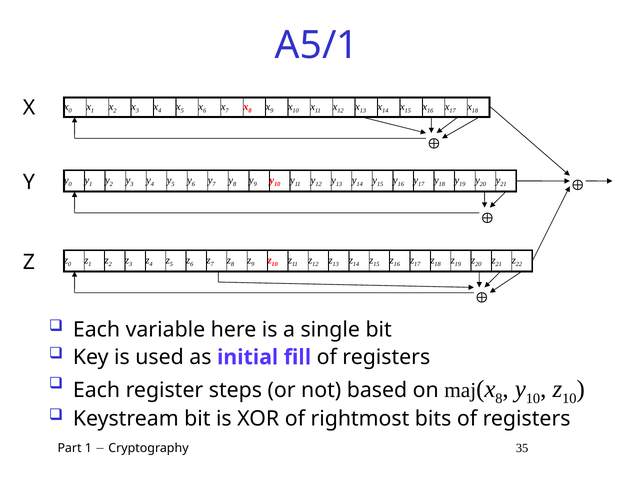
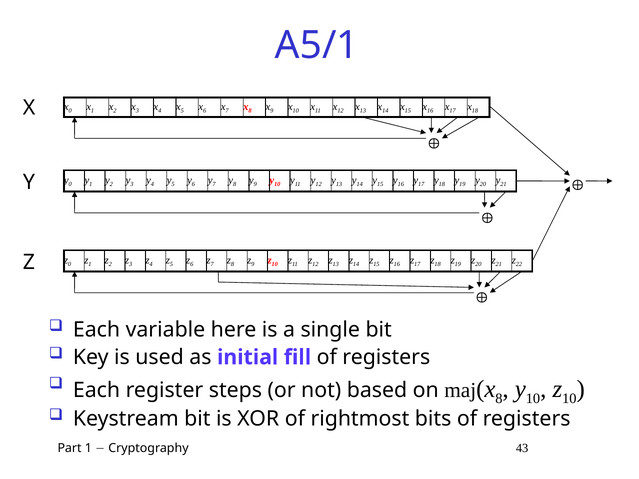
35: 35 -> 43 (522, 448)
